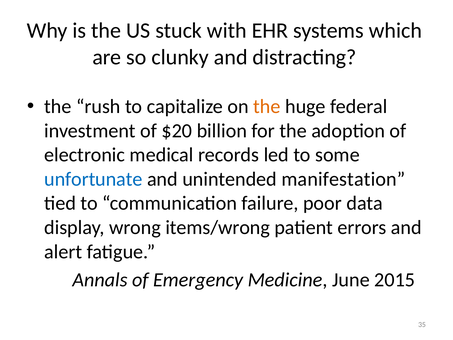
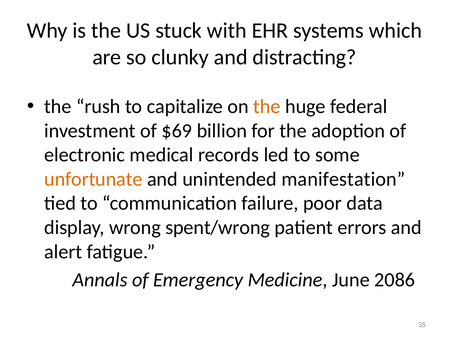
$20: $20 -> $69 (177, 131)
unfortunate colour: blue -> orange (93, 179)
items/wrong: items/wrong -> spent/wrong (218, 227)
2015: 2015 -> 2086 (395, 280)
